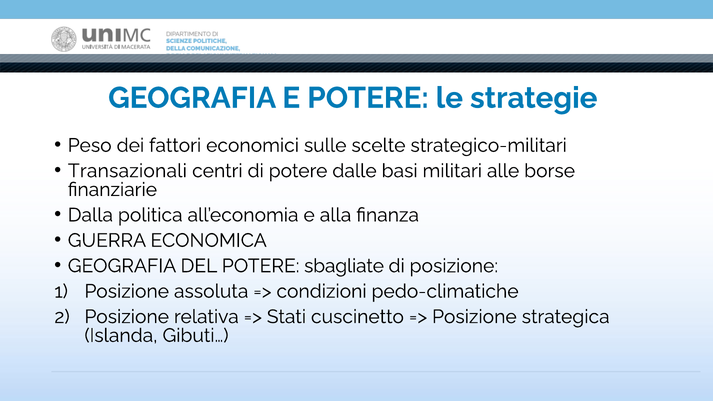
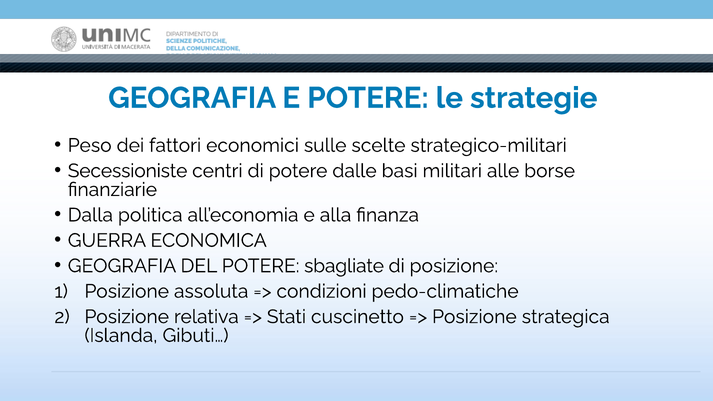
Transazionali: Transazionali -> Secessioniste (128, 171)
